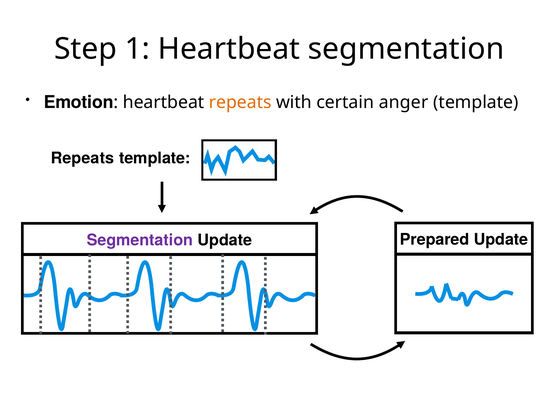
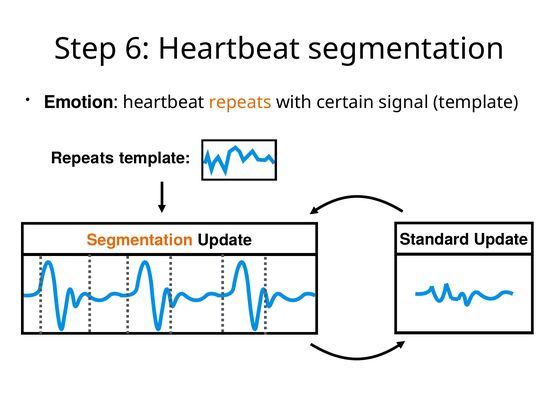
1: 1 -> 6 (137, 49)
anger: anger -> signal (404, 102)
Prepared: Prepared -> Standard (435, 239)
Segmentation colour: purple -> orange (140, 240)
